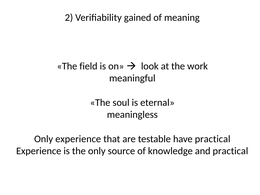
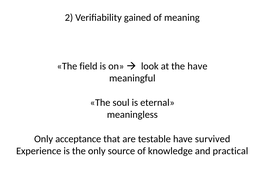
the work: work -> have (197, 66)
Only experience: experience -> acceptance (78, 139)
have practical: practical -> survived (213, 139)
